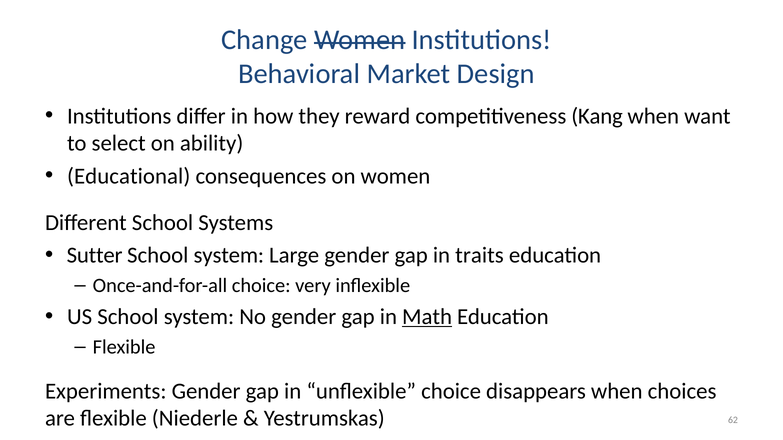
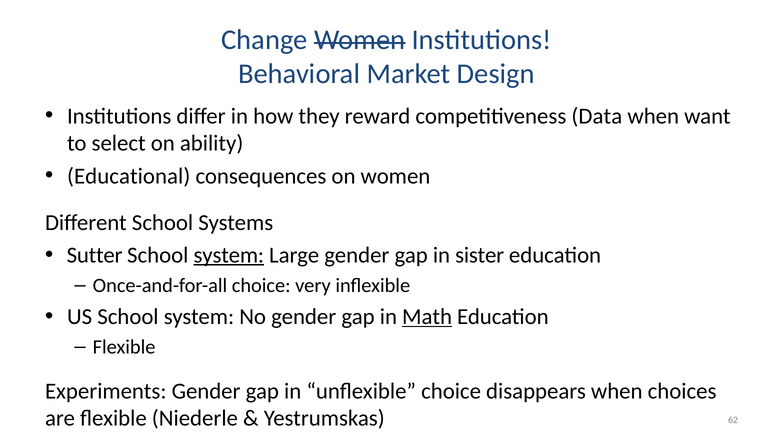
Kang: Kang -> Data (597, 116)
system underline: none -> present (229, 255)
traits: traits -> sister (480, 255)
